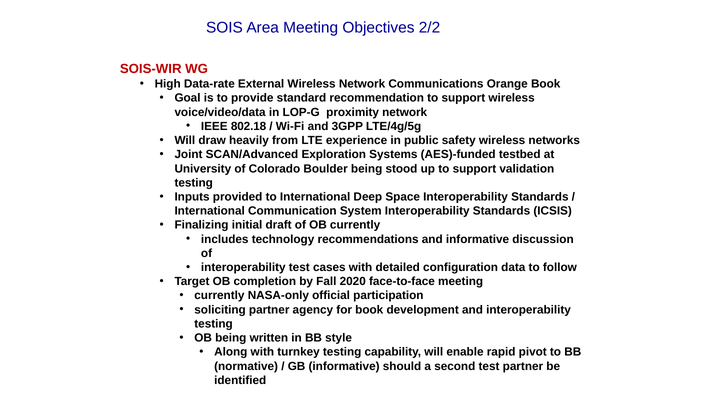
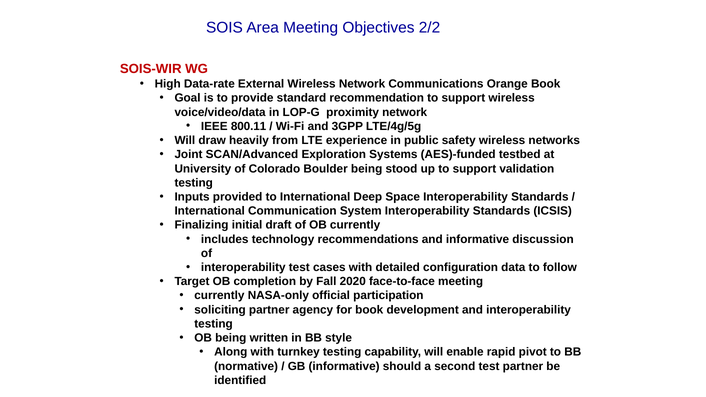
802.18: 802.18 -> 800.11 (249, 126)
